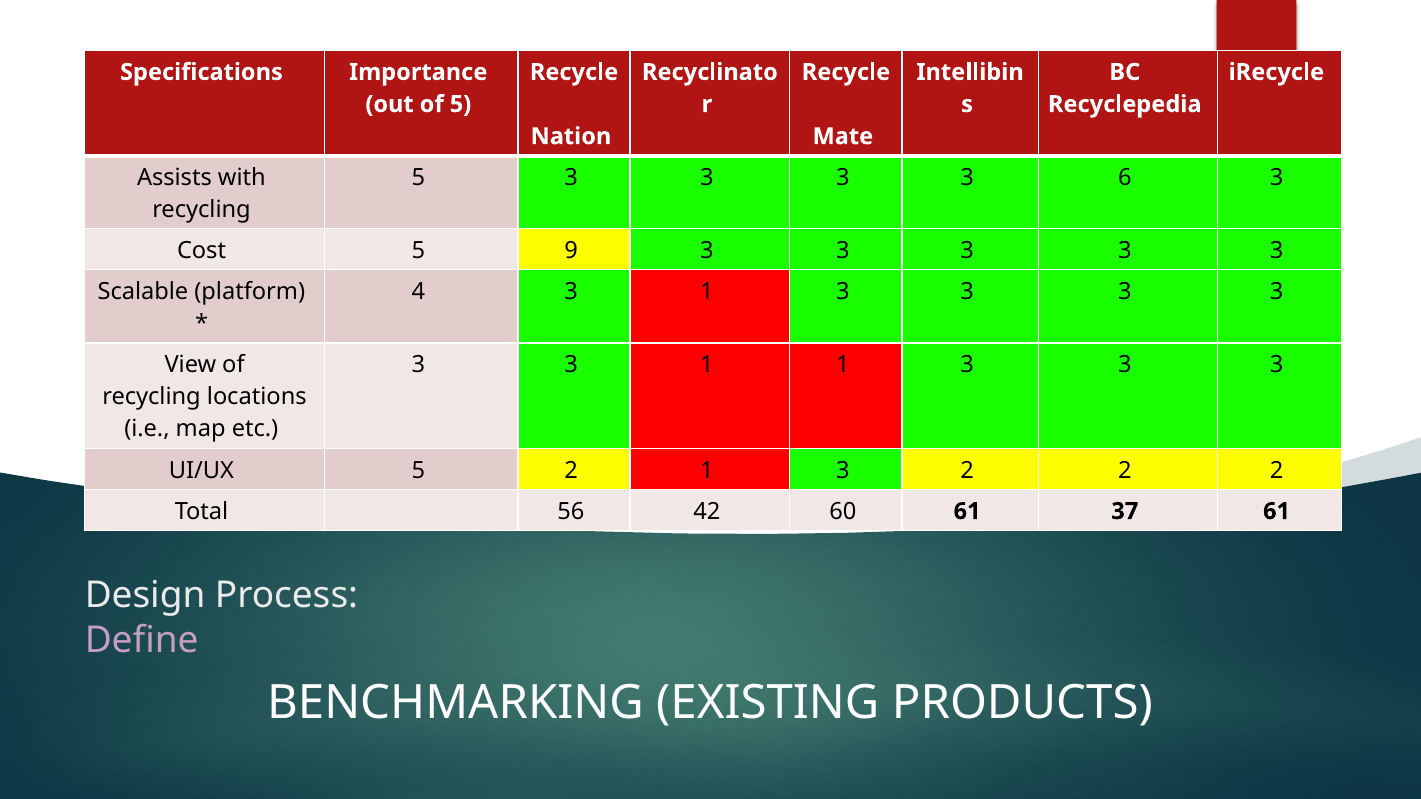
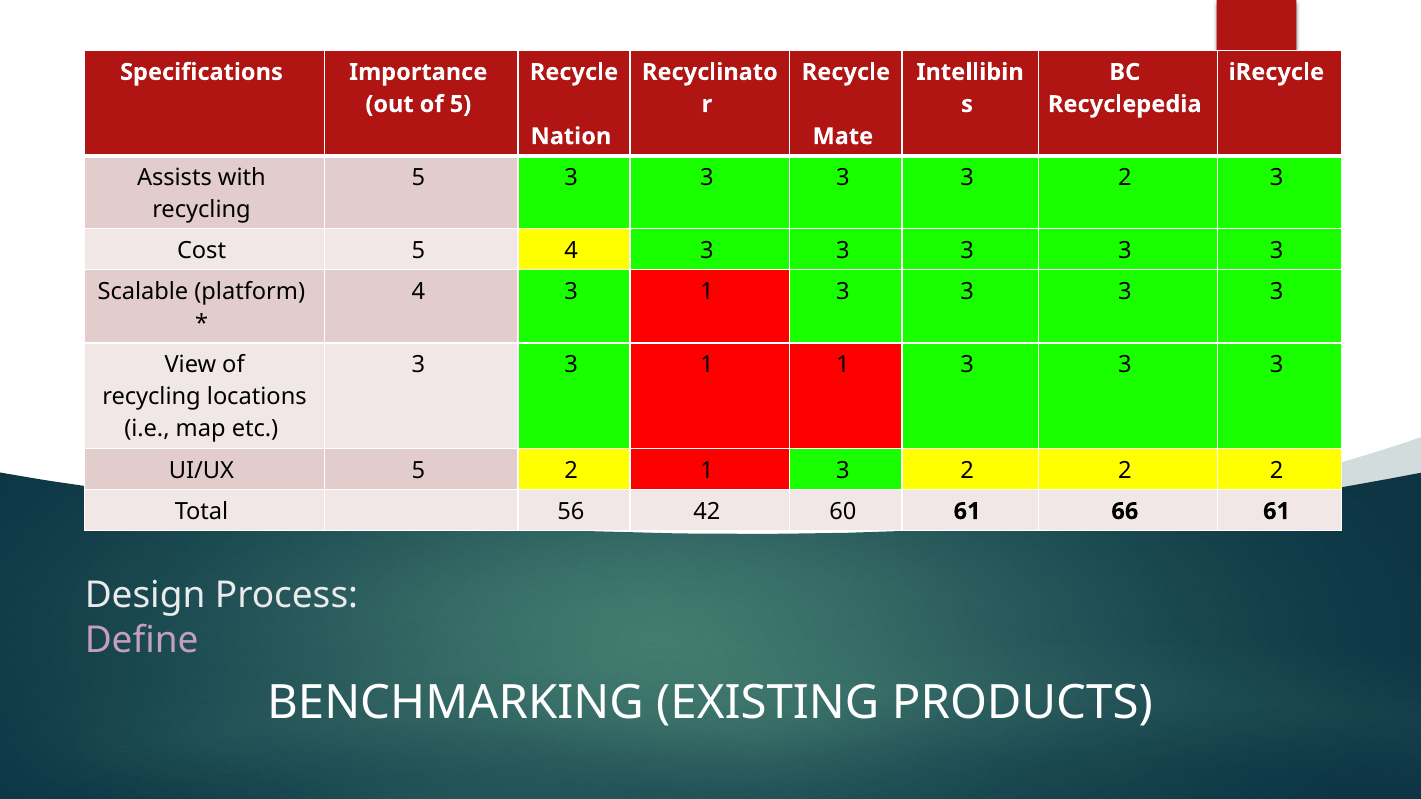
3 3 6: 6 -> 2 (1125, 178)
5 9: 9 -> 4 (571, 251)
37: 37 -> 66 (1125, 511)
